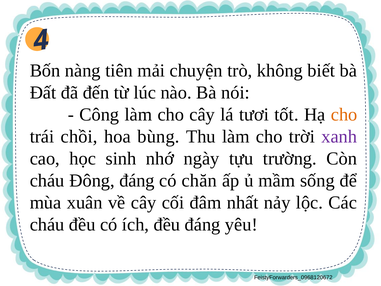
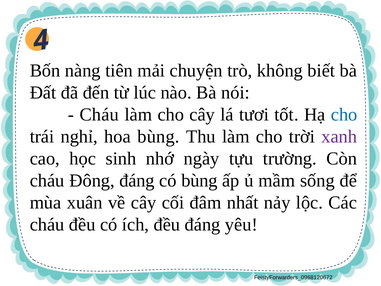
Công: Công -> Cháu (99, 114)
cho colour: orange -> blue (344, 114)
chồi: chồi -> nghỉ (79, 136)
có chăn: chăn -> bùng (199, 180)
